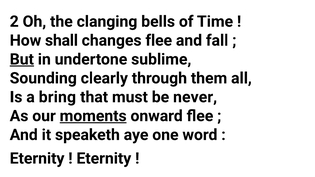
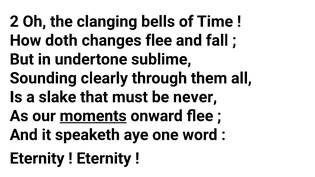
shall: shall -> doth (61, 40)
But underline: present -> none (22, 59)
bring: bring -> slake (57, 97)
